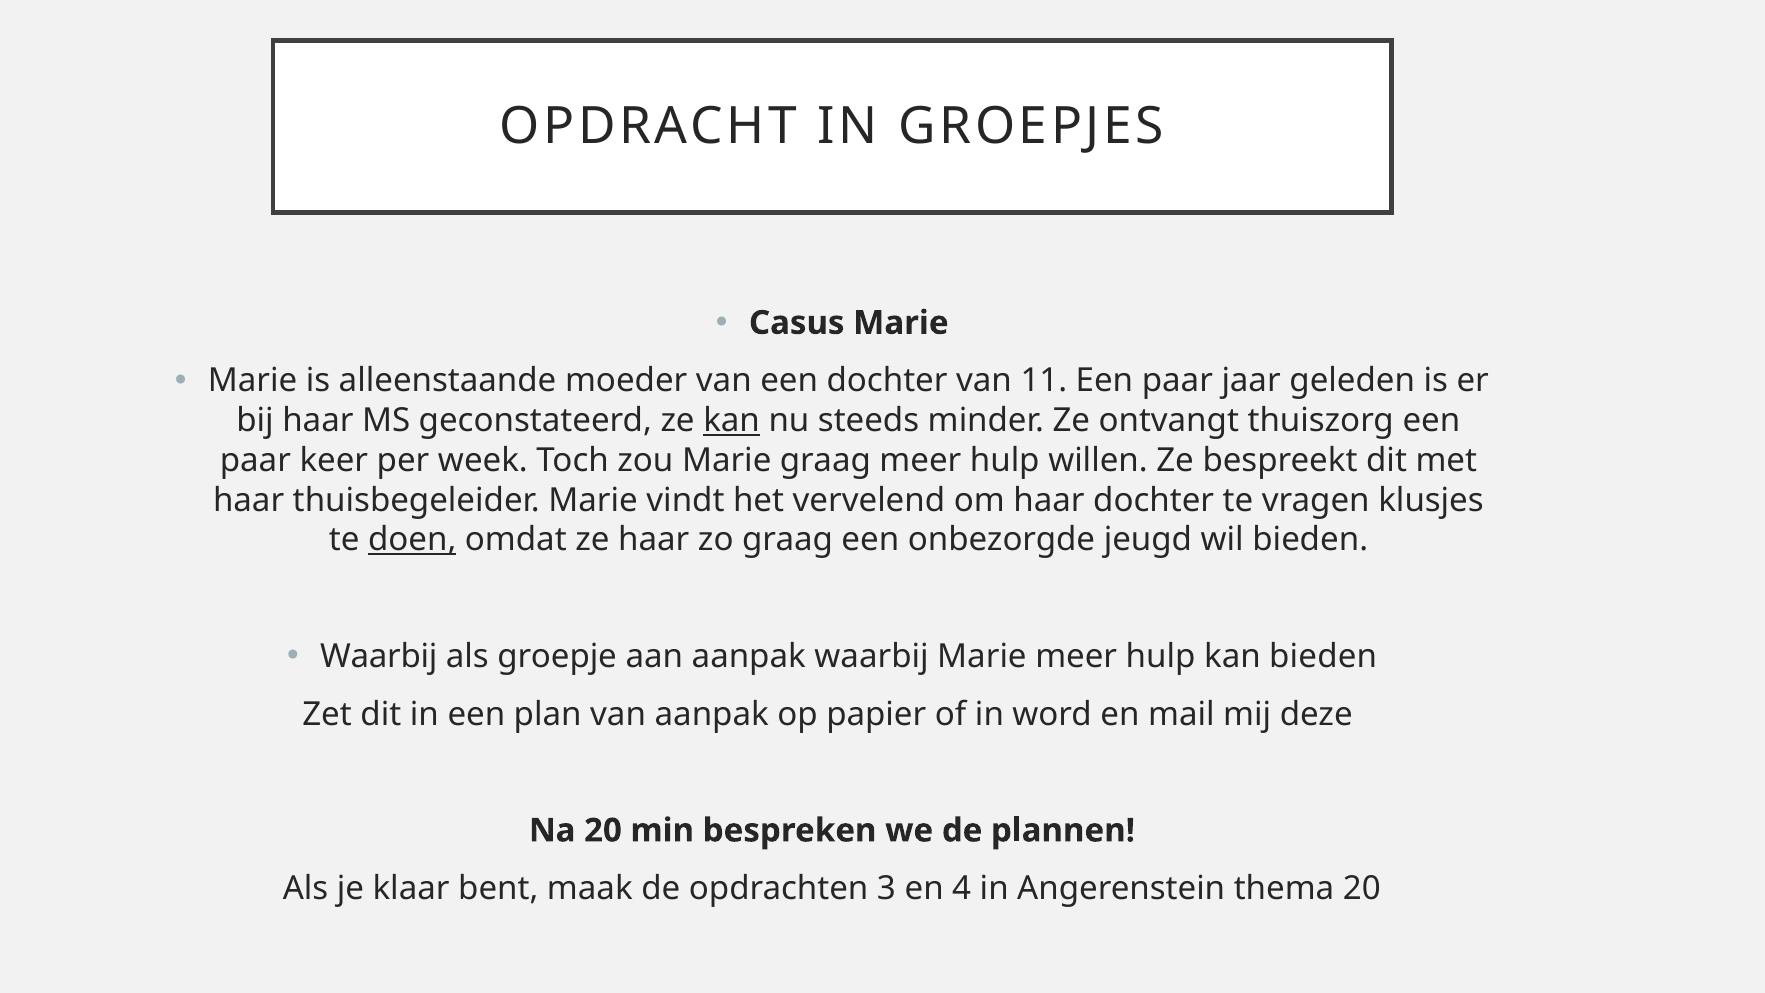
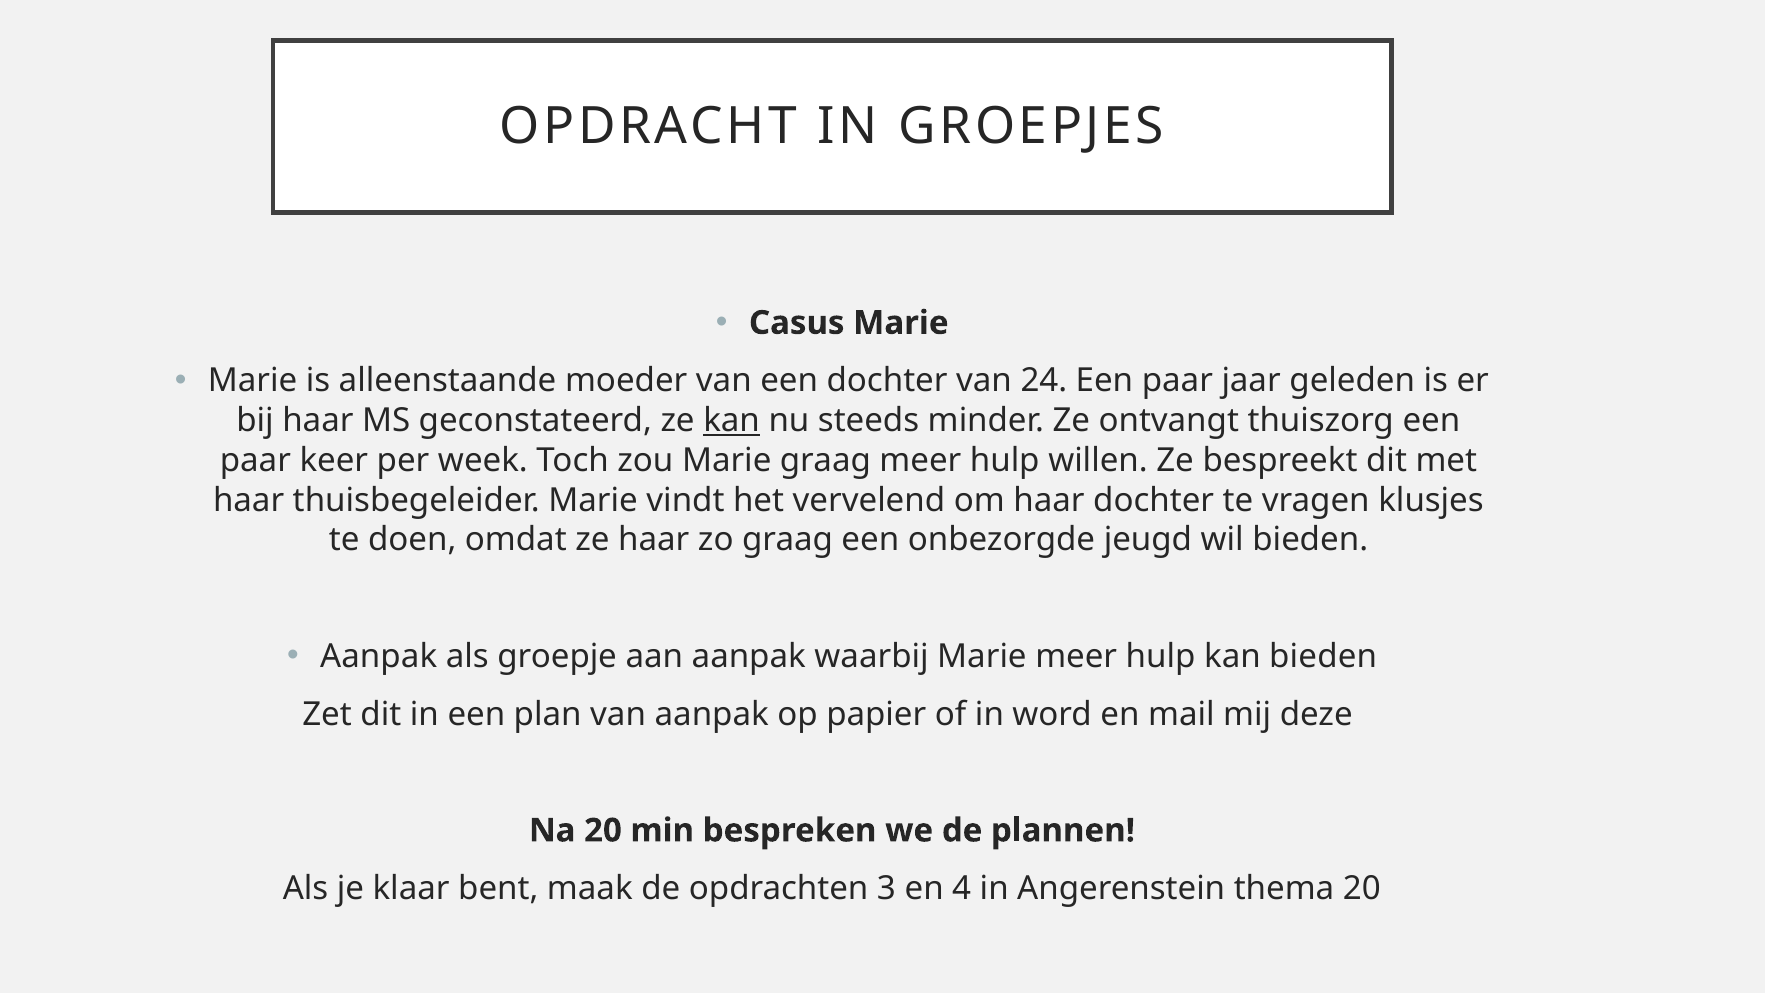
11: 11 -> 24 (1044, 381)
doen underline: present -> none (412, 540)
Waarbij: Waarbij -> Aanpak (379, 656)
